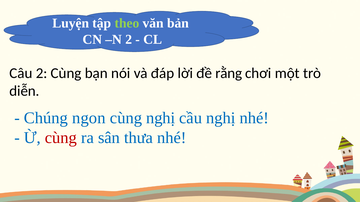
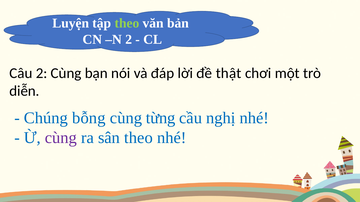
rằng: rằng -> thật (229, 73)
ngon: ngon -> bỗng (89, 118)
cùng nghị: nghị -> từng (161, 118)
cùng colour: red -> purple (61, 138)
sân thưa: thưa -> theo (139, 138)
